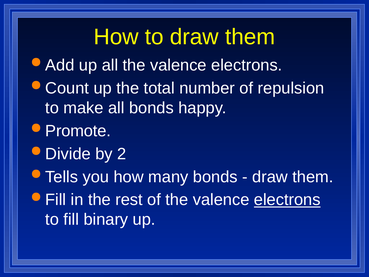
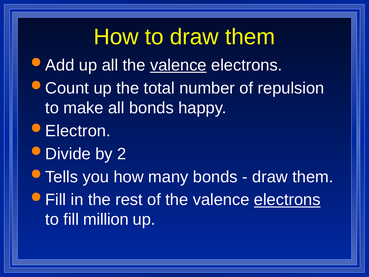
valence underline: none -> present (178, 65)
Promote: Promote -> Electron (78, 131)
binary: binary -> million (106, 219)
